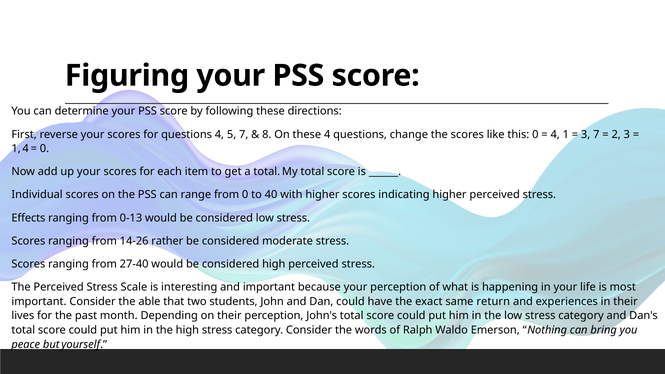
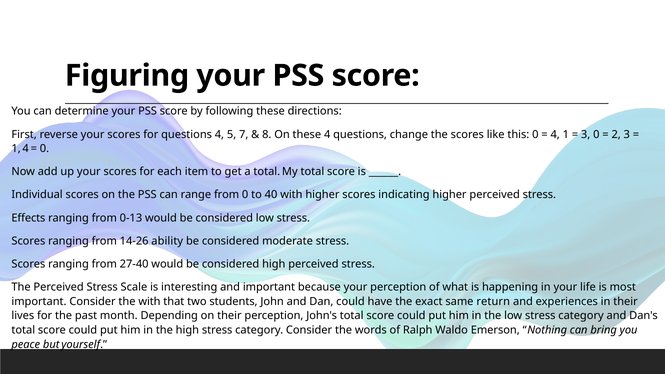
3 7: 7 -> 0 (596, 134)
rather: rather -> ability (167, 241)
the able: able -> with (149, 301)
